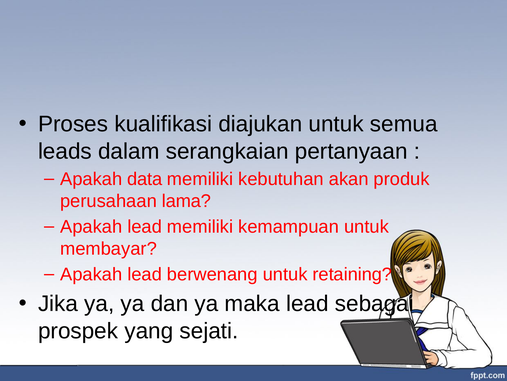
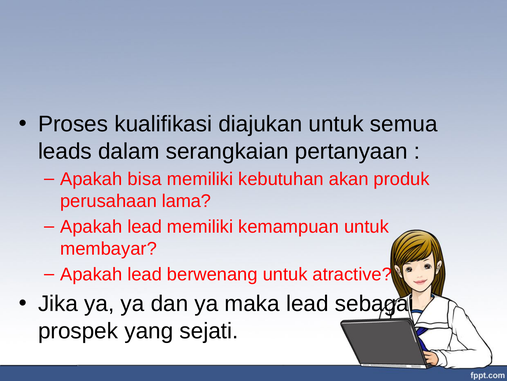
data: data -> bisa (145, 179)
retaining: retaining -> atractive (352, 274)
